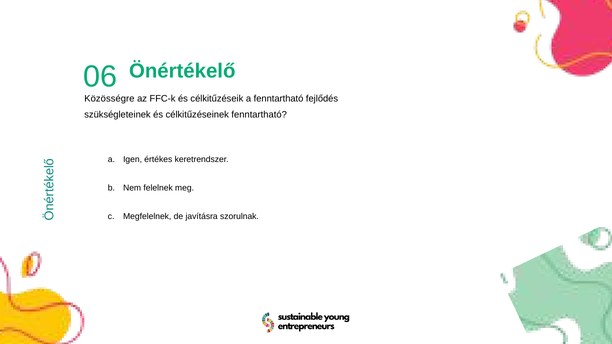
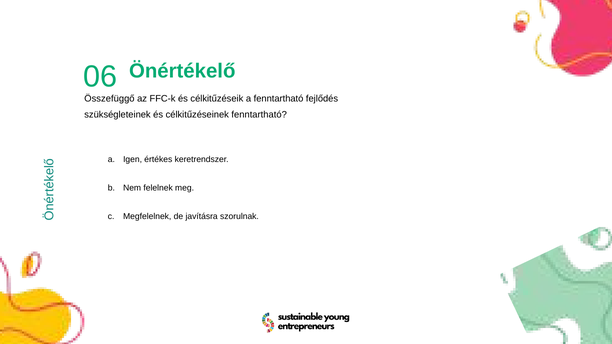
Közösségre: Közösségre -> Összefüggő (109, 99)
